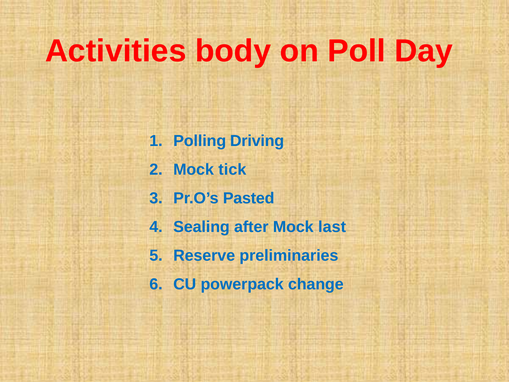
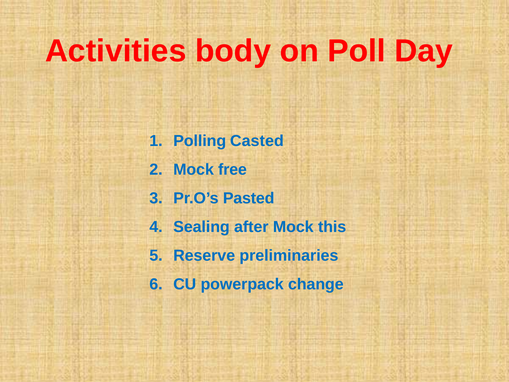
Driving: Driving -> Casted (257, 141)
tick: tick -> free (232, 170)
last: last -> this (332, 227)
